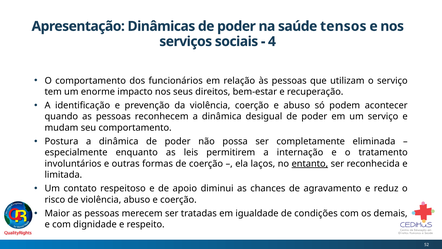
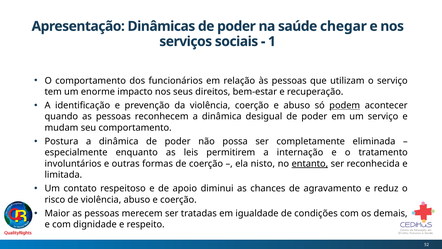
tensos: tensos -> chegar (343, 26)
4: 4 -> 1 (272, 41)
podem underline: none -> present (345, 105)
laços: laços -> nisto (263, 163)
